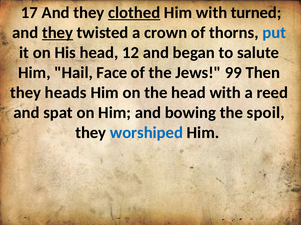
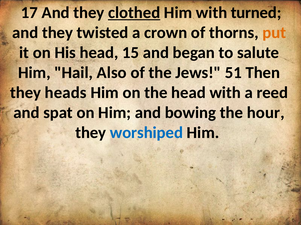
they underline: present -> none (58, 33)
put colour: blue -> orange (274, 33)
12: 12 -> 15 (131, 53)
Face: Face -> Also (112, 73)
99: 99 -> 51 (233, 73)
spoil: spoil -> hour (266, 113)
